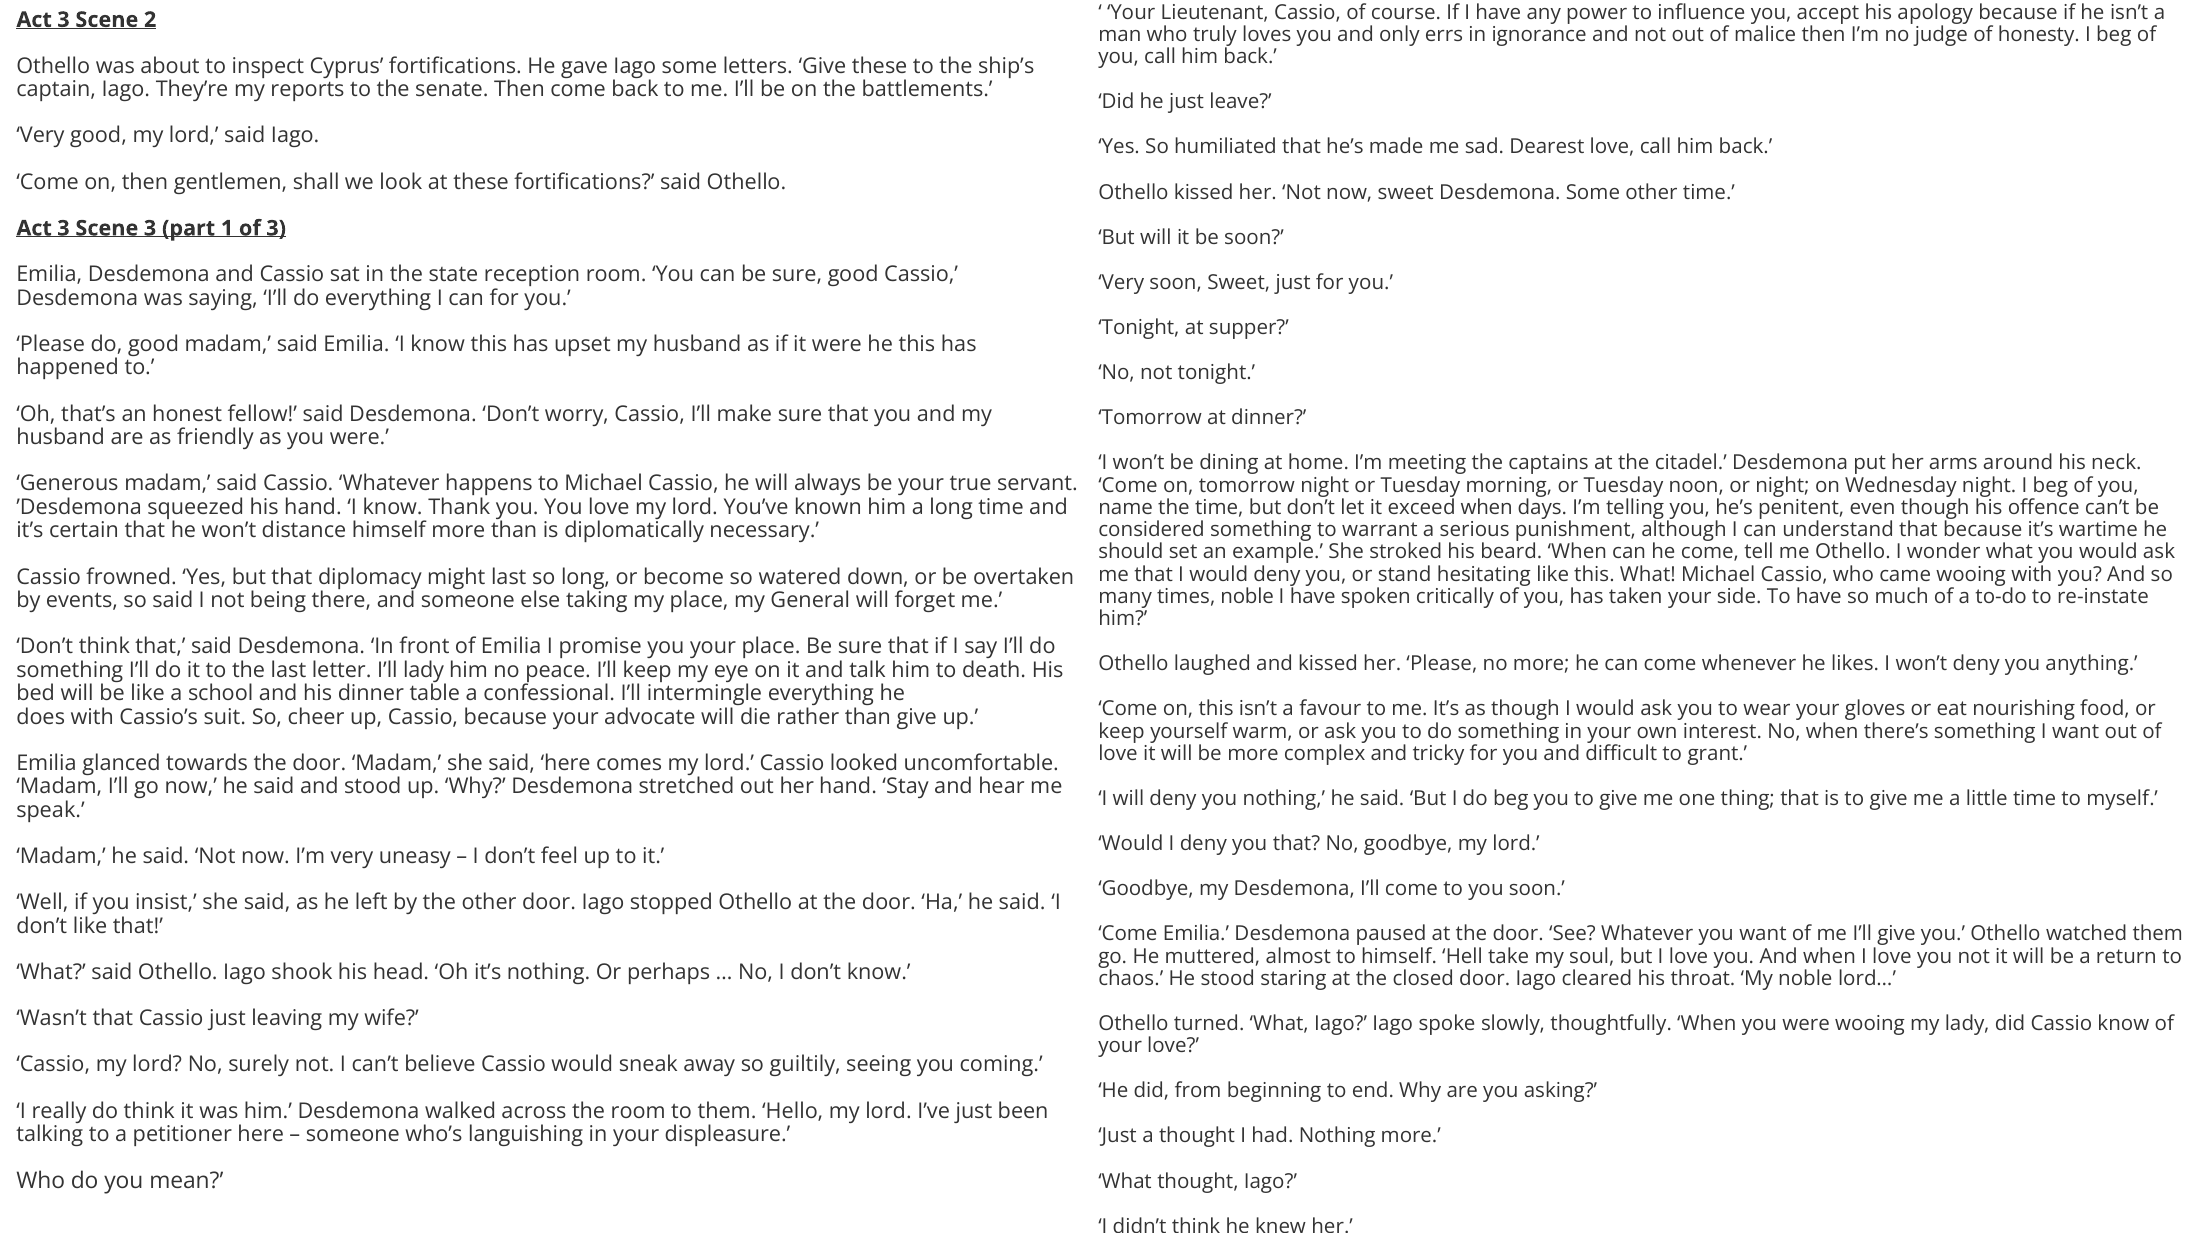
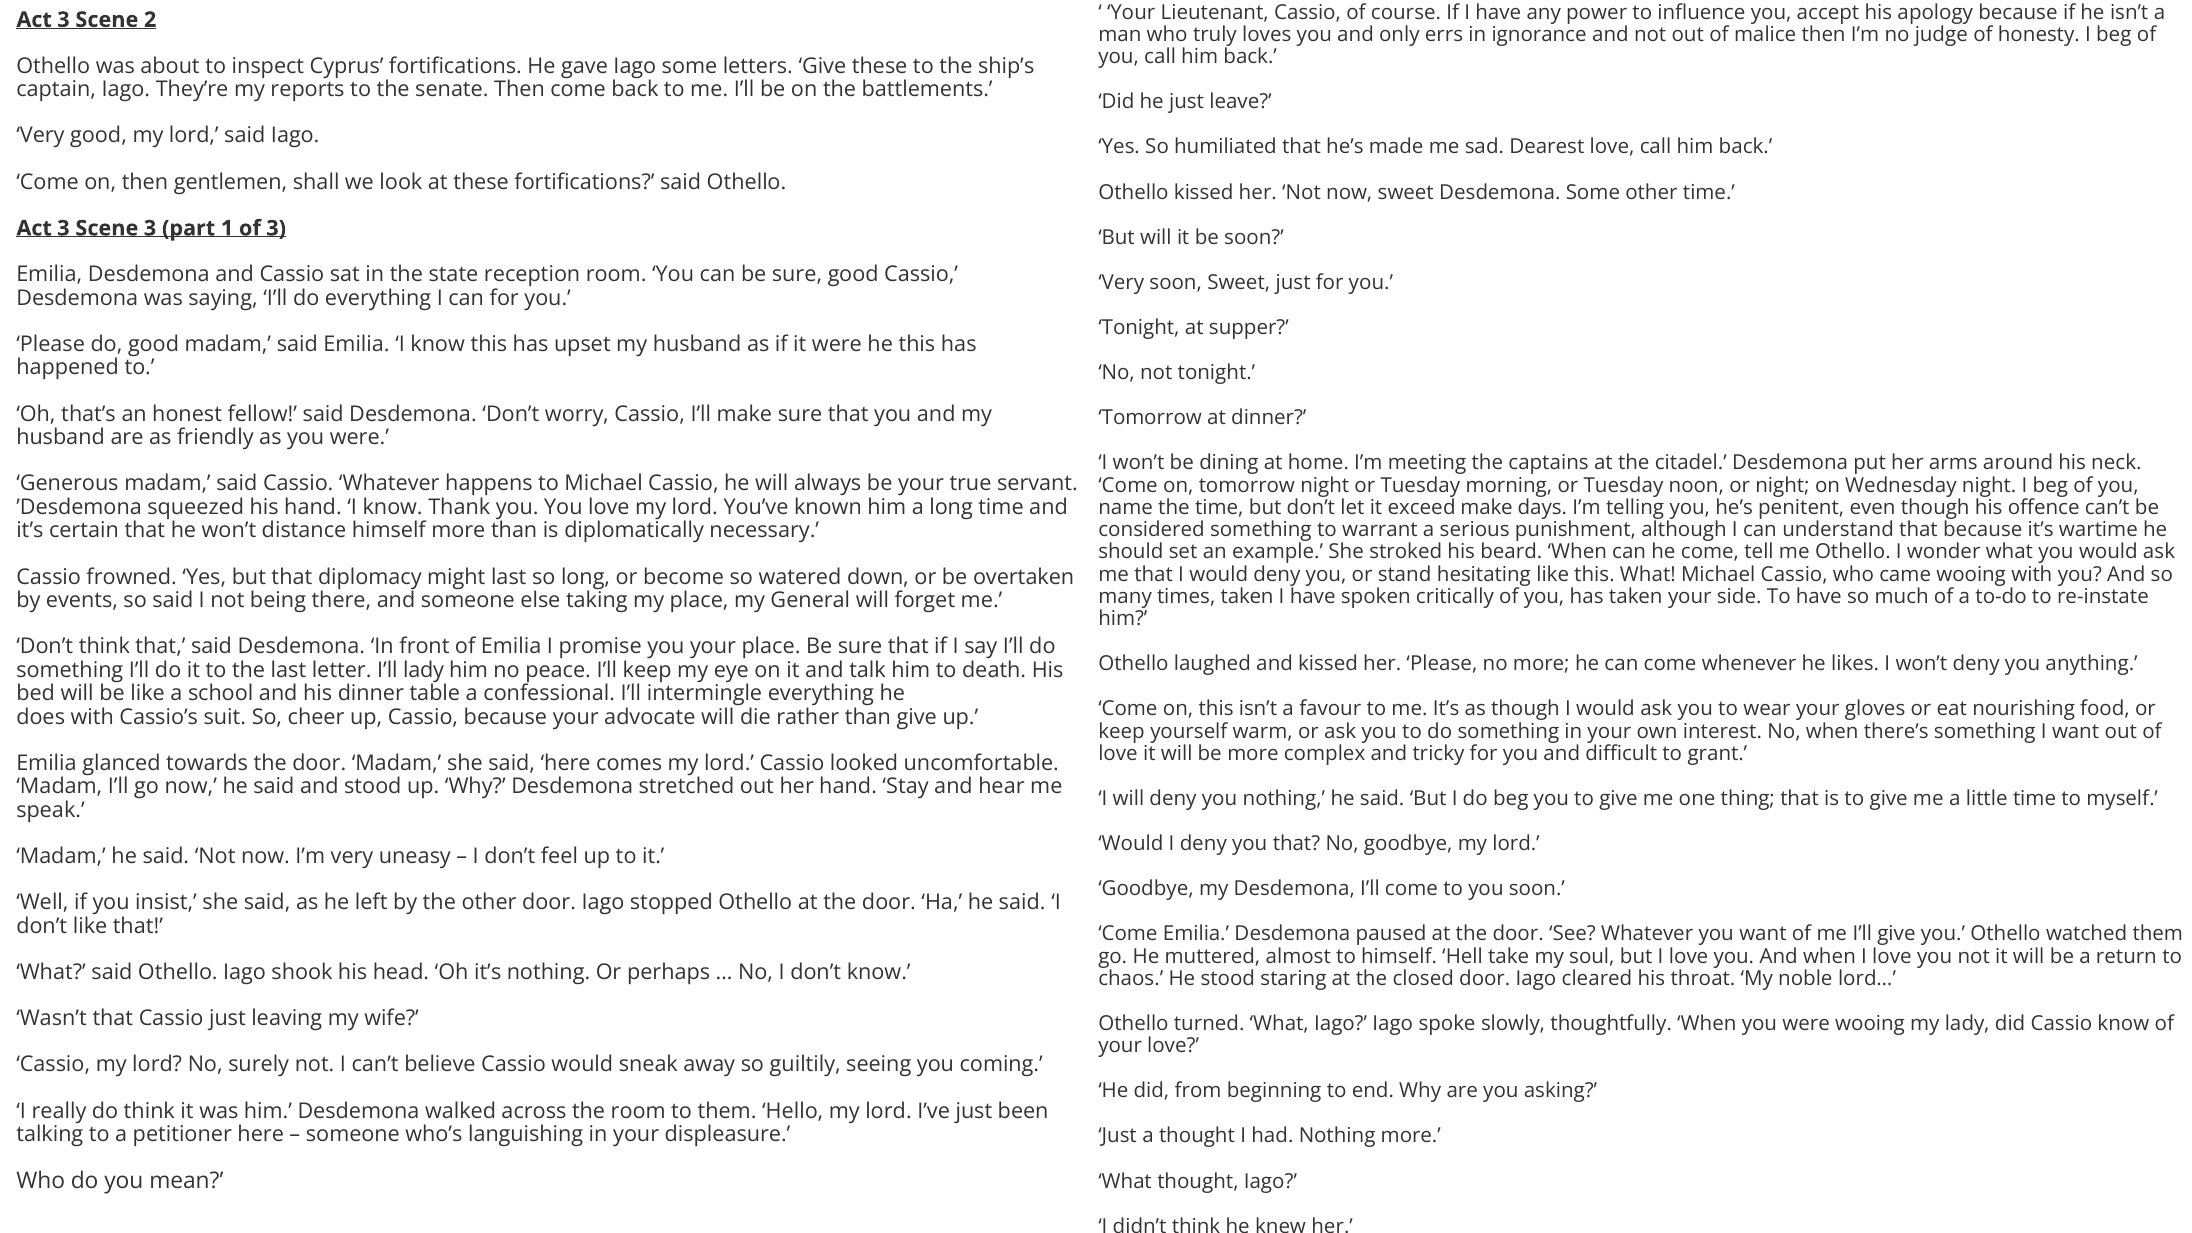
exceed when: when -> make (1487, 508)
times noble: noble -> taken (1247, 597)
